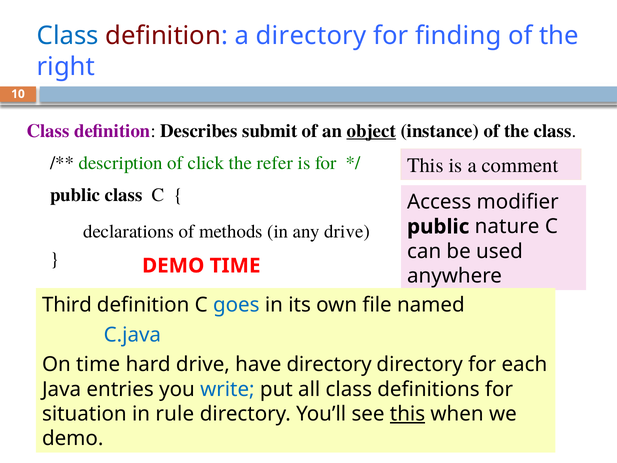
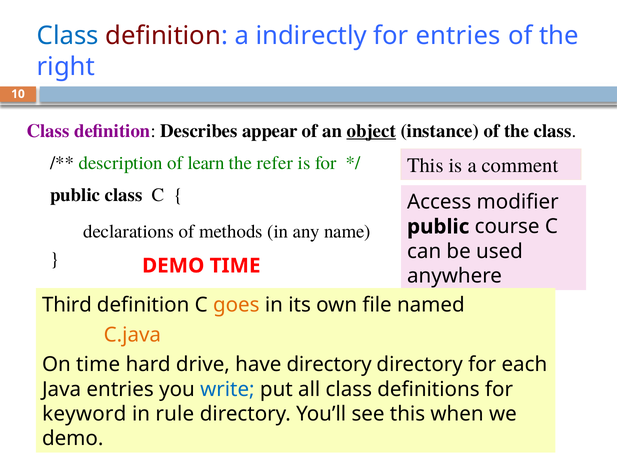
a directory: directory -> indirectly (311, 36)
for finding: finding -> entries (458, 36)
submit: submit -> appear (270, 131)
click: click -> learn (206, 163)
nature: nature -> course (507, 227)
any drive: drive -> name (347, 232)
goes colour: blue -> orange (236, 305)
C.java colour: blue -> orange (132, 335)
situation: situation -> keyword (84, 414)
this underline: present -> none (407, 414)
